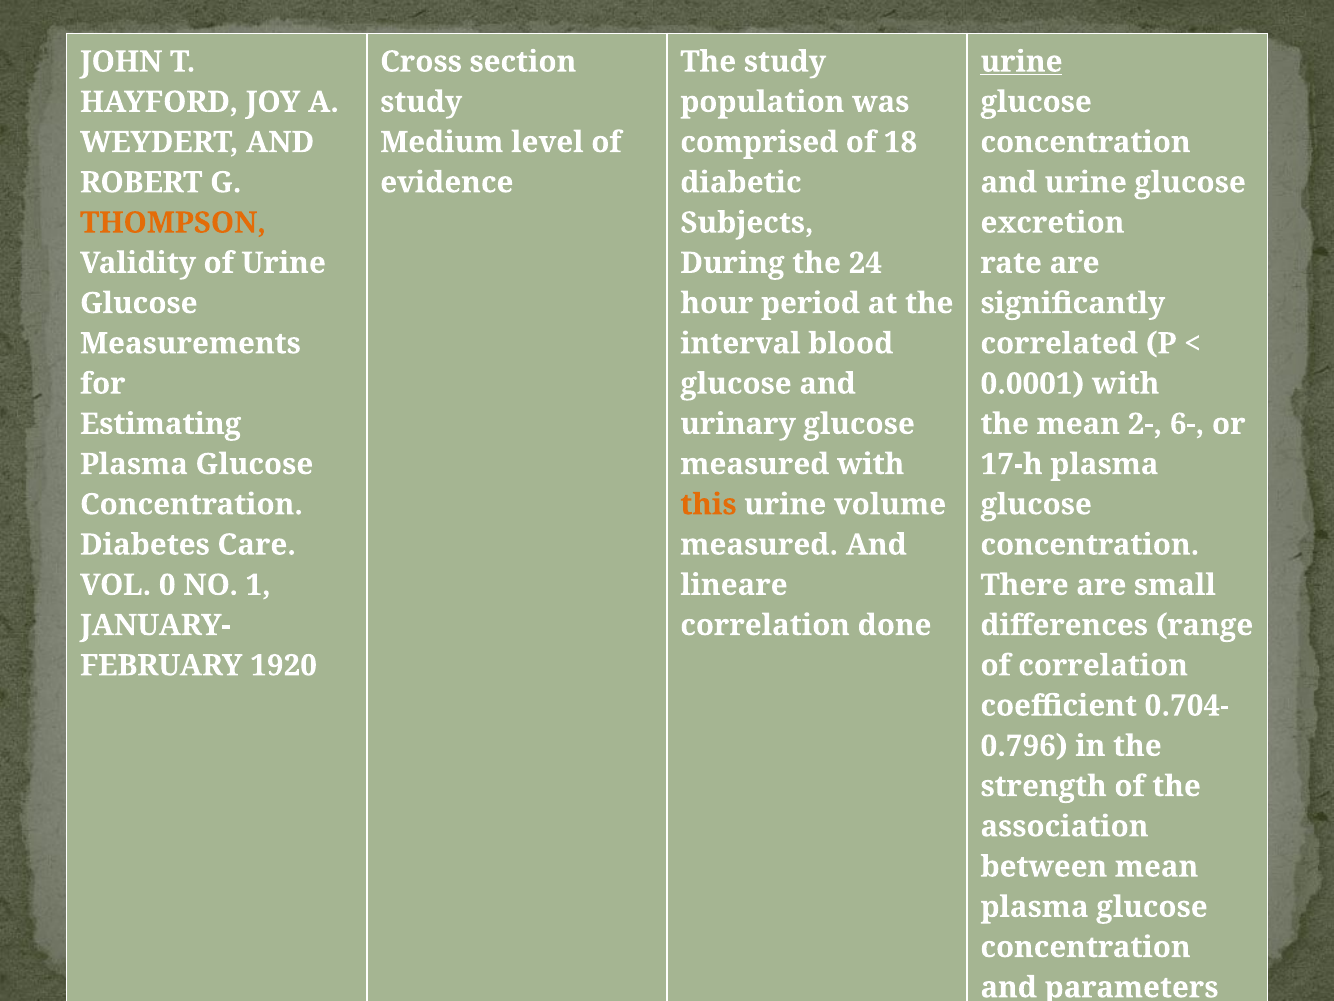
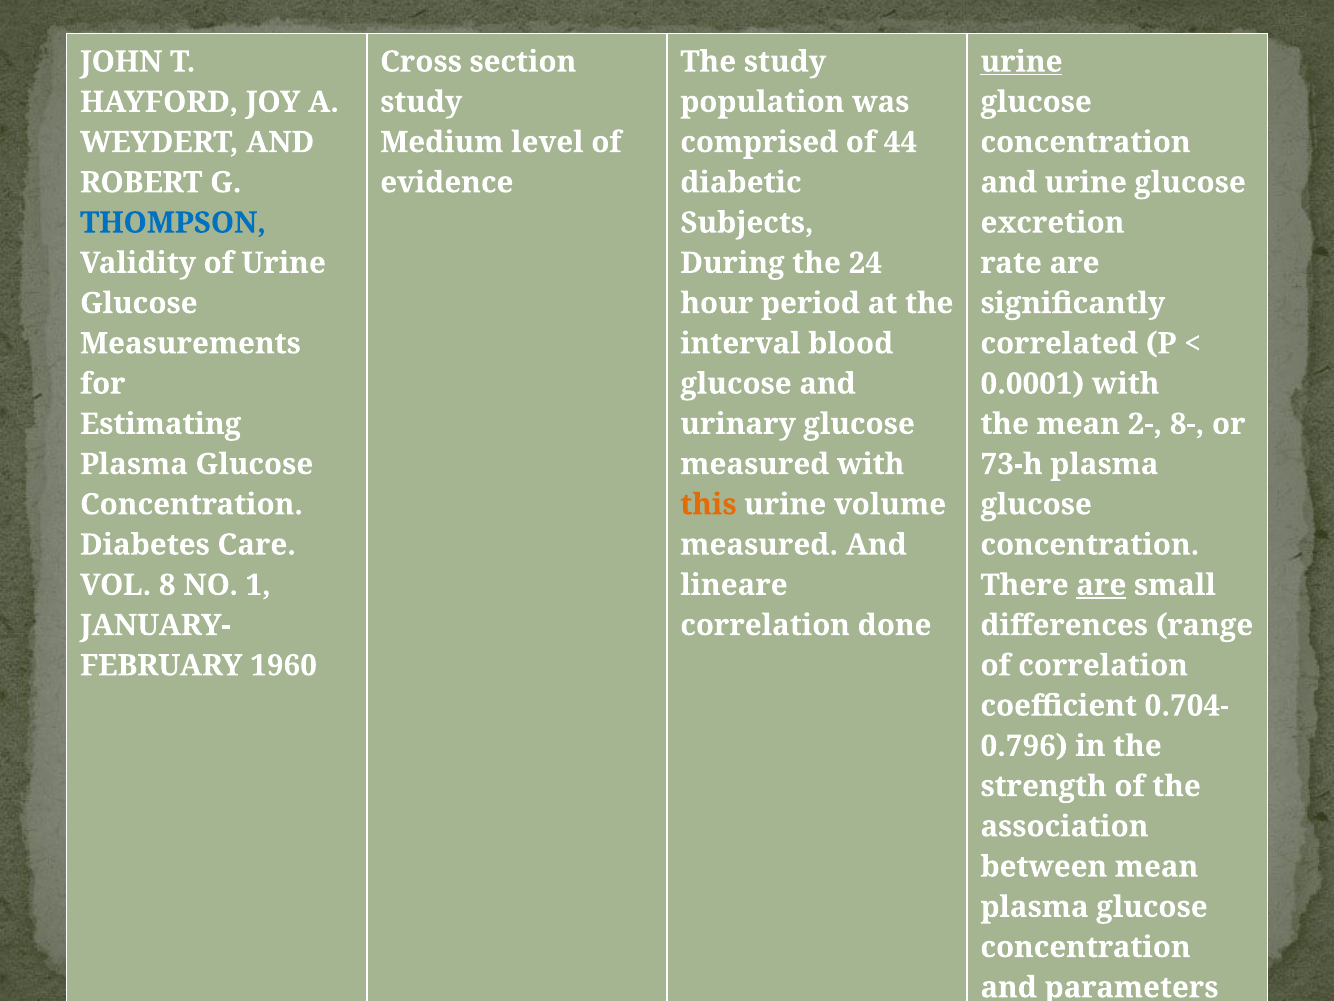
18: 18 -> 44 (900, 142)
THOMPSON colour: orange -> blue (173, 223)
6-: 6- -> 8- (1187, 424)
17-h: 17-h -> 73-h (1012, 464)
0: 0 -> 8 (167, 585)
are underline: none -> present (1101, 585)
1920: 1920 -> 1960 (284, 665)
